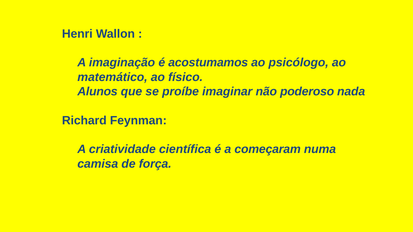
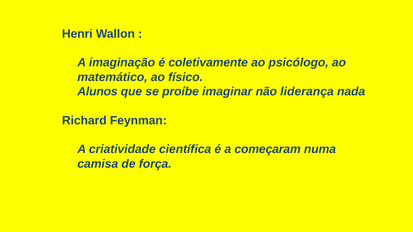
acostumamos: acostumamos -> coletivamente (208, 63)
poderoso: poderoso -> liderança (307, 92)
